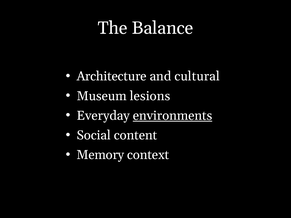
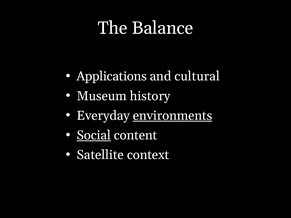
Architecture: Architecture -> Applications (112, 76)
lesions: lesions -> history (150, 96)
Social underline: none -> present (94, 135)
Memory: Memory -> Satellite (100, 155)
